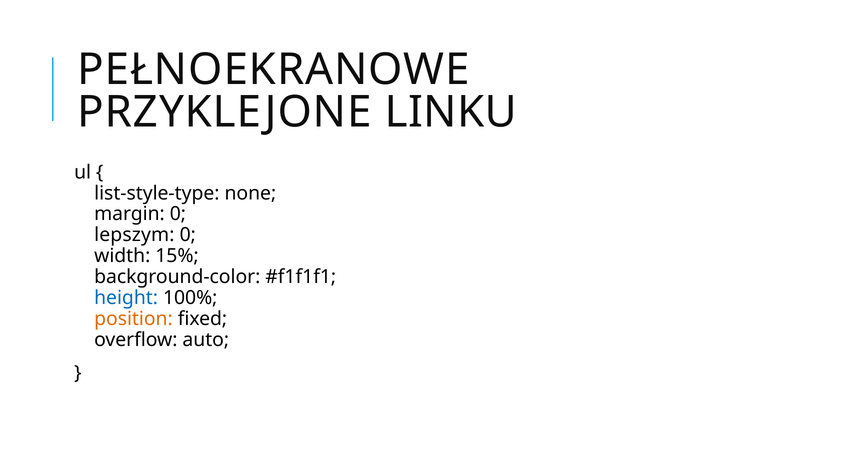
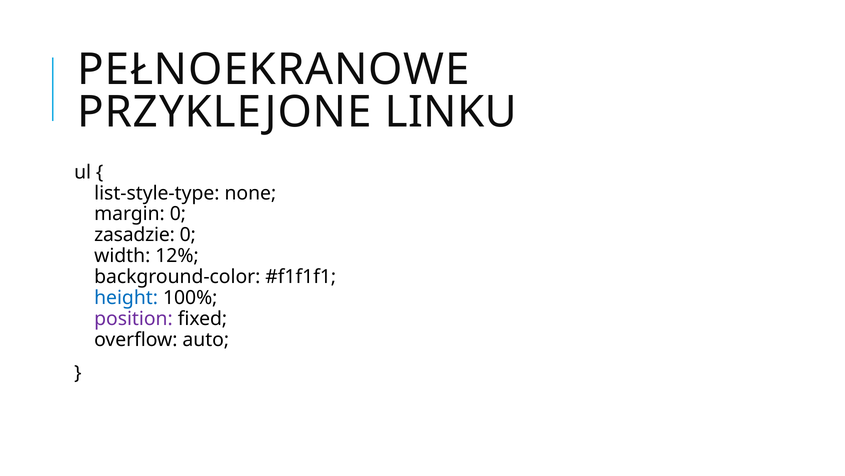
lepszym: lepszym -> zasadzie (134, 235)
15%: 15% -> 12% (177, 256)
position colour: orange -> purple (133, 318)
